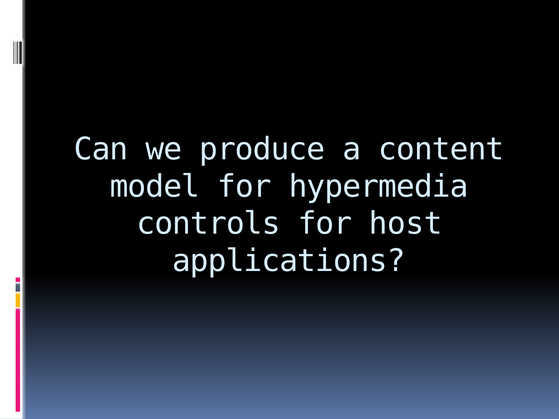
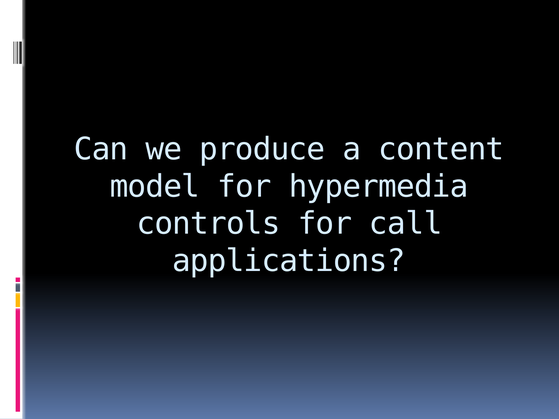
host: host -> call (406, 224)
